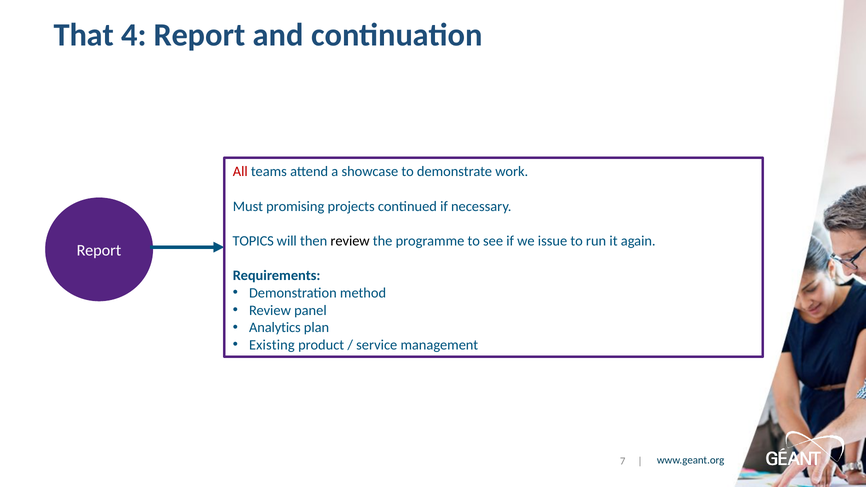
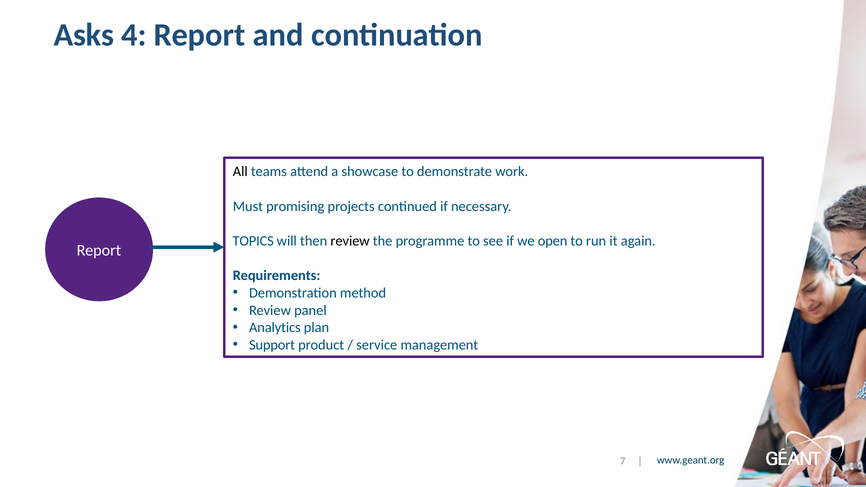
That: That -> Asks (84, 35)
All colour: red -> black (240, 172)
issue: issue -> open (553, 241)
Existing: Existing -> Support (272, 345)
